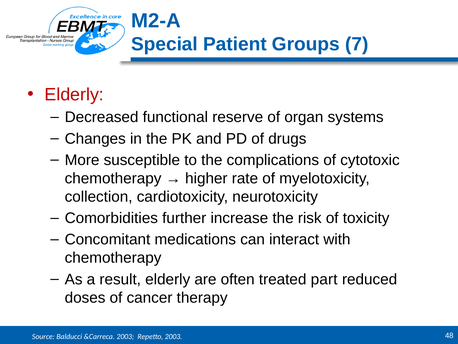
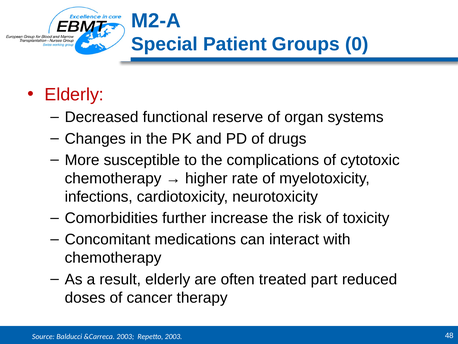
7: 7 -> 0 (357, 44)
collection: collection -> infections (99, 196)
